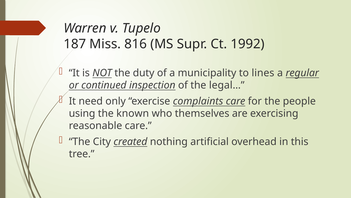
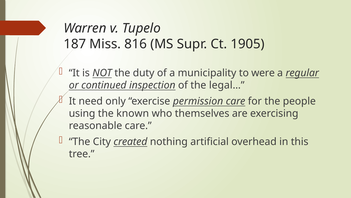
1992: 1992 -> 1905 (248, 44)
lines: lines -> were (263, 73)
complaints: complaints -> permission (198, 101)
